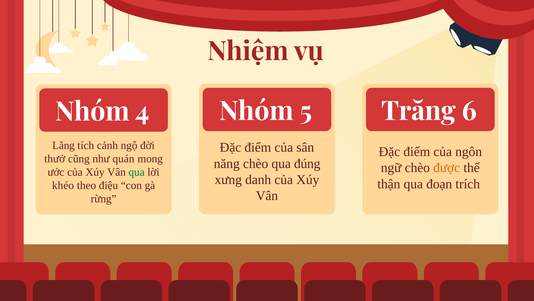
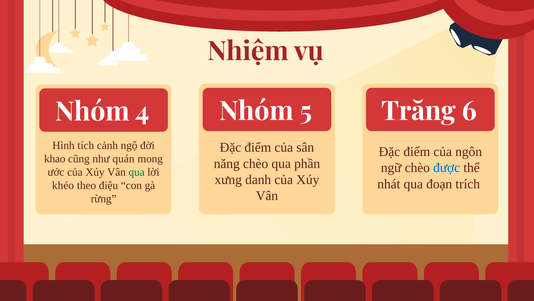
Lãng: Lãng -> Hình (63, 145)
thưở: thưở -> khao (55, 158)
đúng: đúng -> phần (307, 163)
được colour: orange -> blue (447, 168)
thận: thận -> nhát (389, 184)
